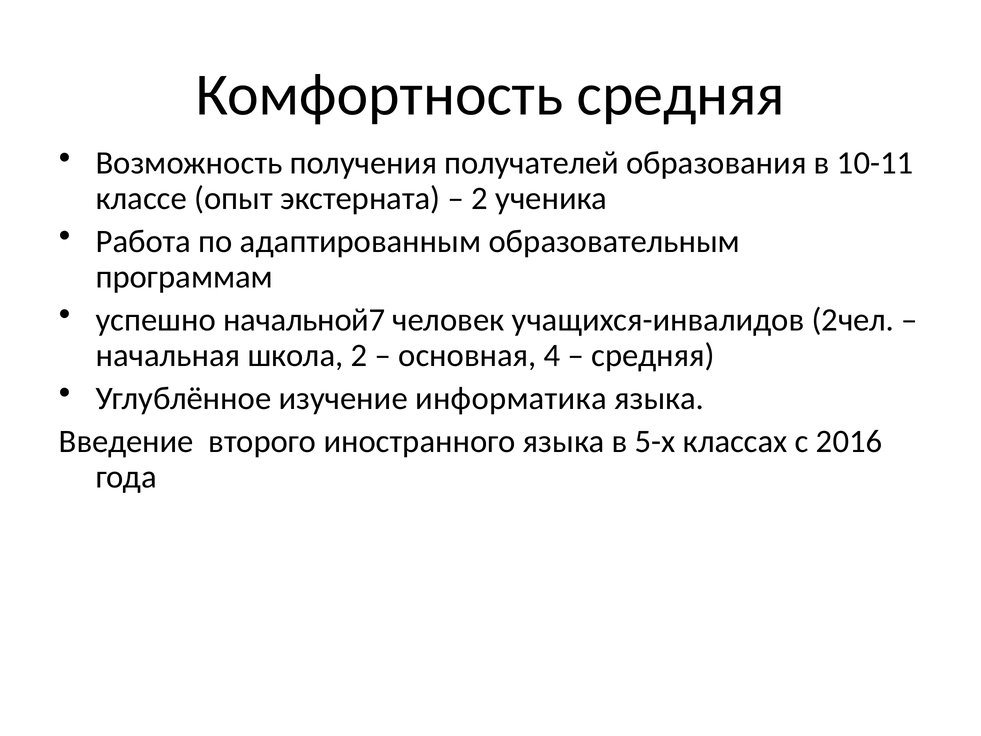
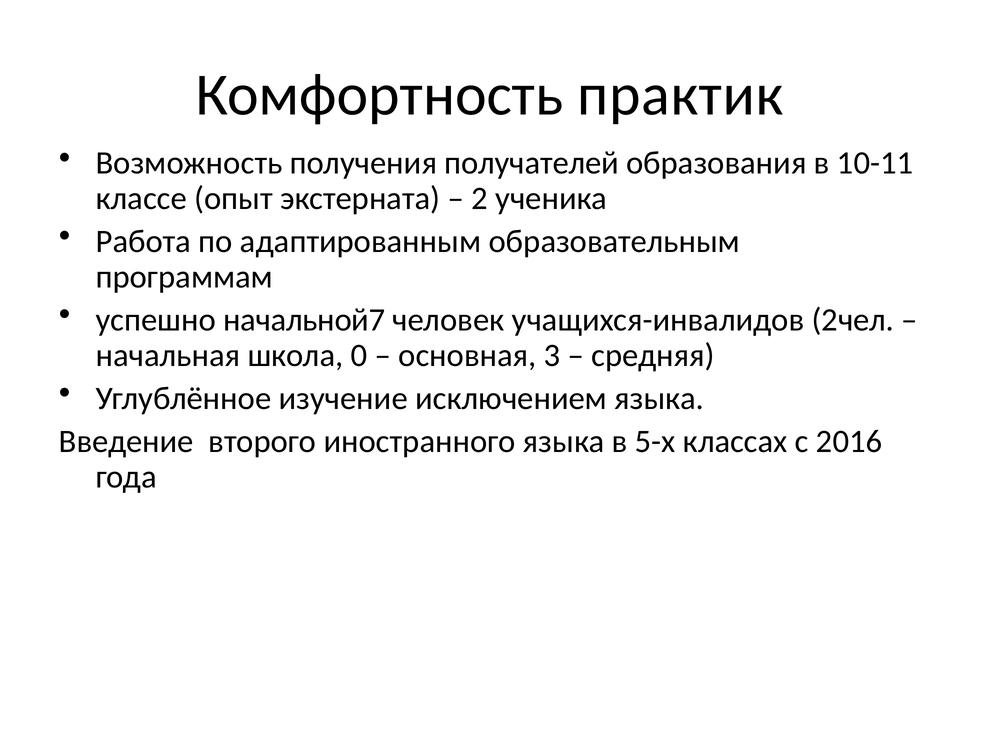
Комфортность средняя: средняя -> практик (681, 95)
школа 2: 2 -> 0 (359, 355)
4: 4 -> 3 (552, 355)
информатика: информатика -> исключением (511, 398)
